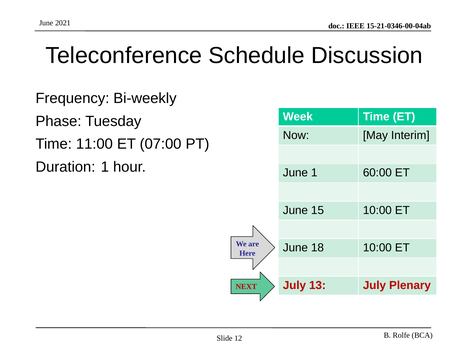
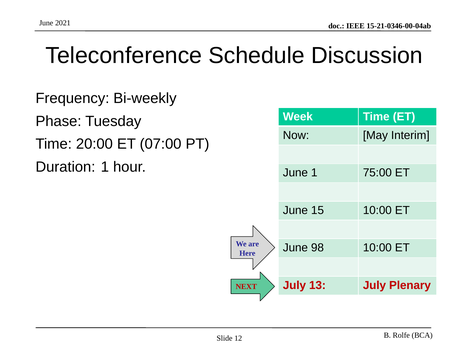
11:00: 11:00 -> 20:00 (94, 144)
60:00: 60:00 -> 75:00 (377, 173)
18: 18 -> 98 (317, 247)
